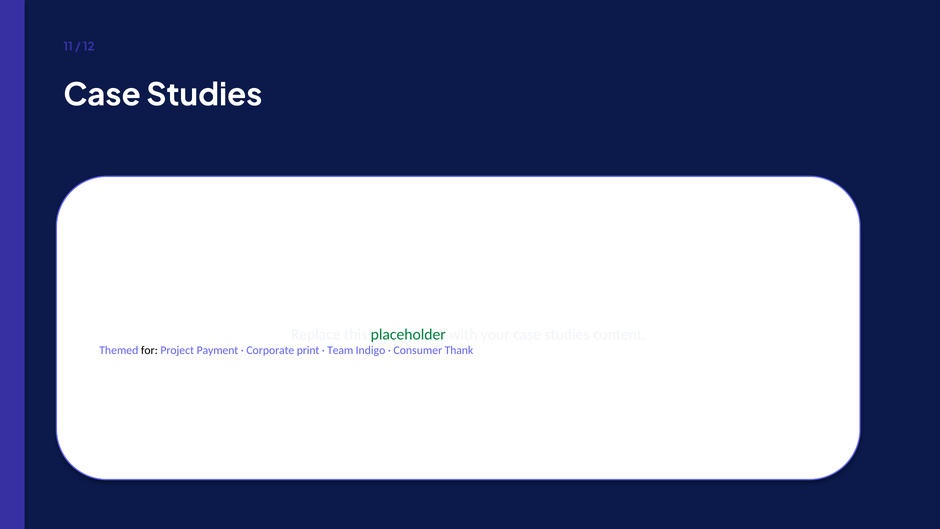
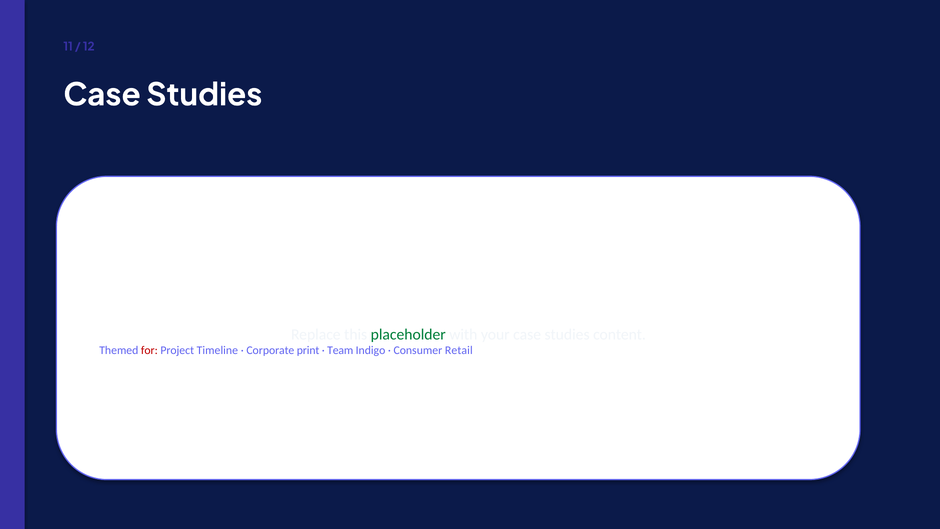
for colour: black -> red (149, 350)
Payment: Payment -> Timeline (217, 350)
Thank: Thank -> Retail (459, 350)
